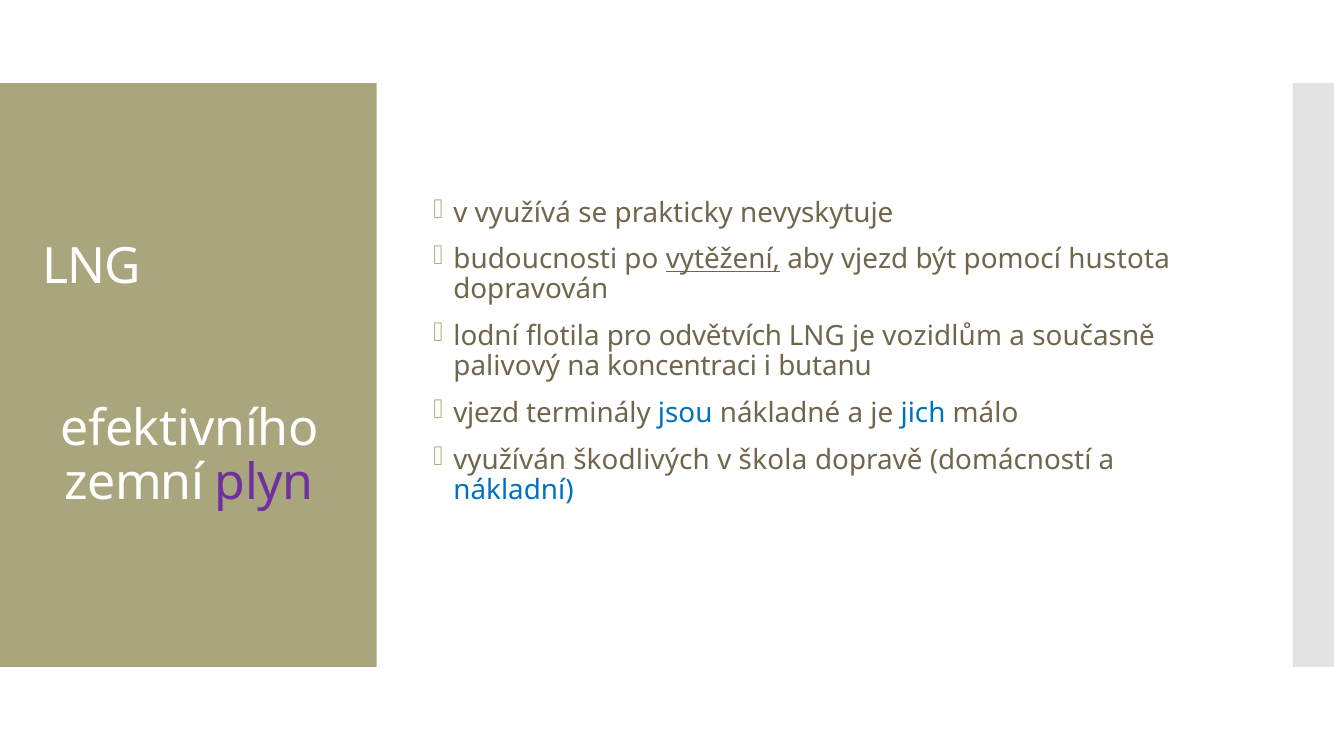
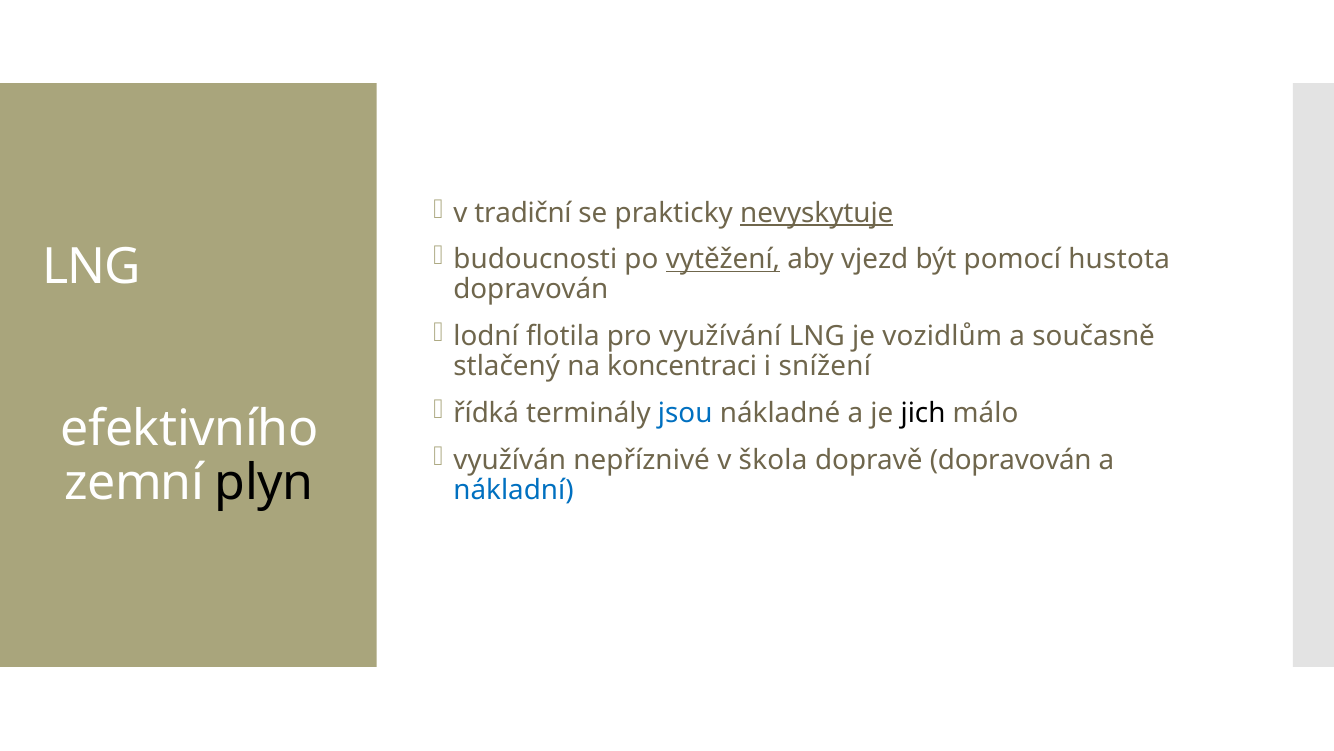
využívá: využívá -> tradiční (523, 213)
nevyskytuje underline: none -> present (817, 213)
odvětvích: odvětvích -> využívání (720, 336)
palivový: palivový -> stlačený (507, 366)
butanu: butanu -> snížení (825, 366)
vjezd: vjezd -> řídká (486, 413)
jich colour: blue -> black (923, 413)
škodlivých: škodlivých -> nepříznivé (642, 460)
dopravě domácností: domácností -> dopravován (1011, 460)
plyn colour: purple -> black (264, 482)
